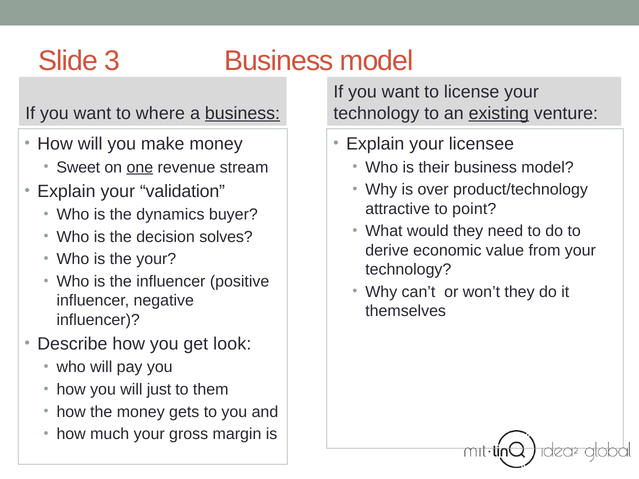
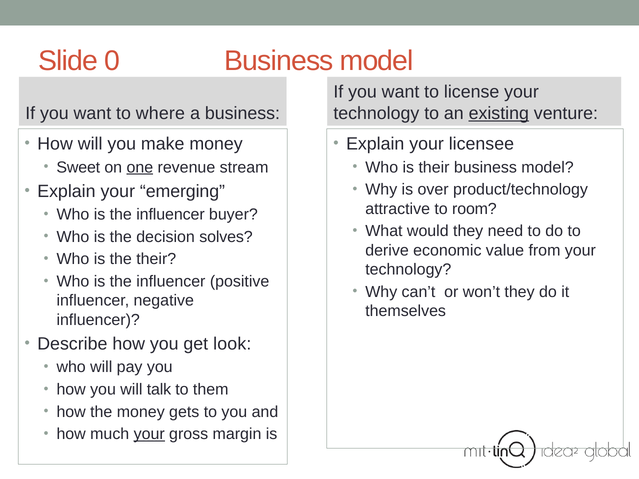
3: 3 -> 0 (112, 61)
business underline: present -> none (242, 113)
validation: validation -> emerging (182, 191)
point: point -> room (474, 209)
dynamics: dynamics -> influencer (170, 215)
the your: your -> their (156, 259)
just: just -> talk (159, 390)
your underline: none -> present (149, 434)
